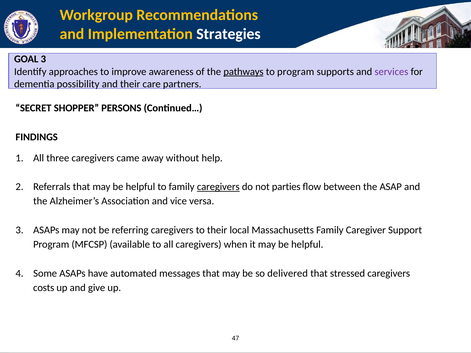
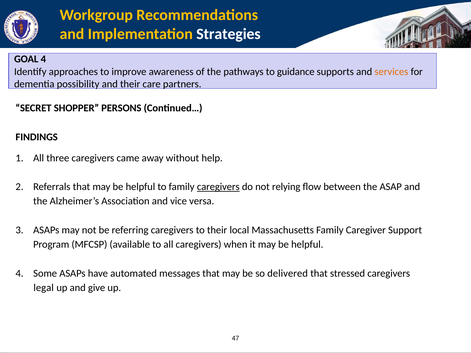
GOAL 3: 3 -> 4 (43, 59)
pathways underline: present -> none (244, 72)
to program: program -> guidance (296, 72)
services colour: purple -> orange (391, 72)
parties: parties -> relying (286, 187)
costs: costs -> legal (44, 288)
